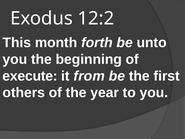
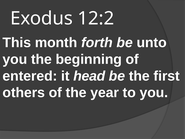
execute: execute -> entered (30, 76)
from: from -> head (89, 76)
